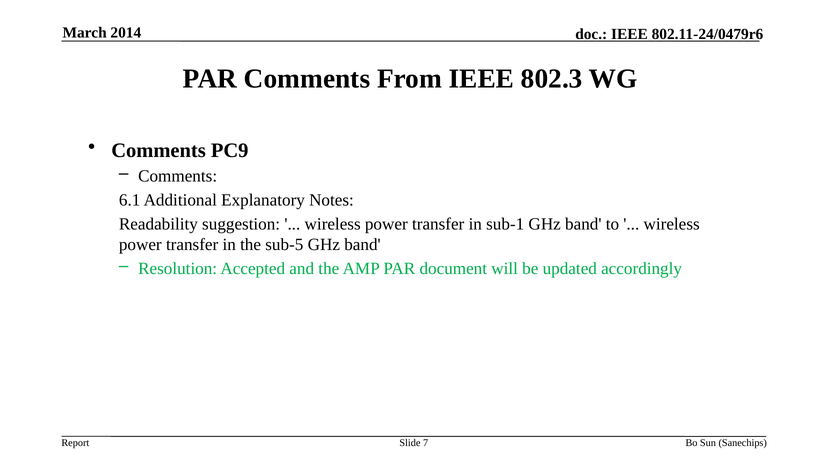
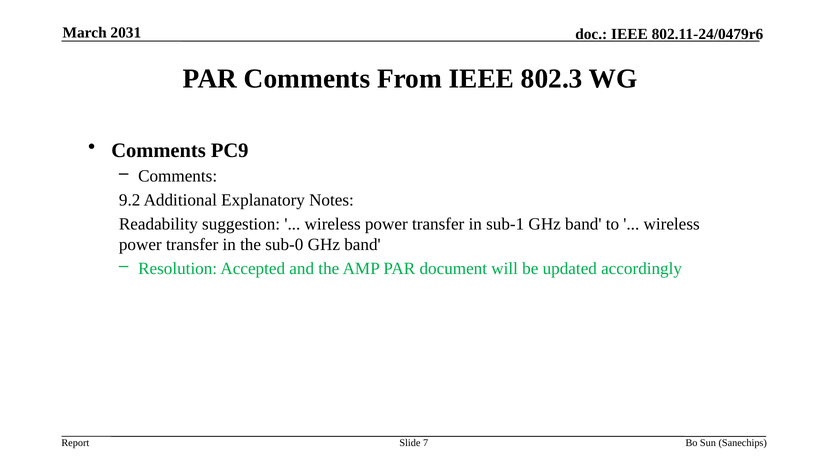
2014: 2014 -> 2031 (126, 33)
6.1: 6.1 -> 9.2 (130, 200)
sub-5: sub-5 -> sub-0 (284, 244)
